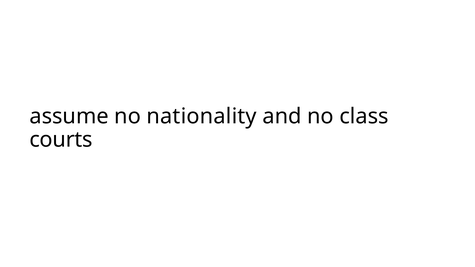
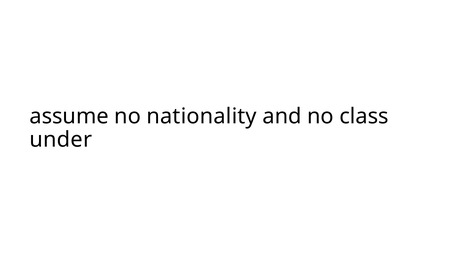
courts: courts -> under (61, 140)
